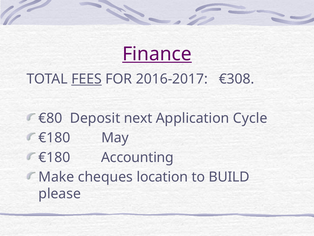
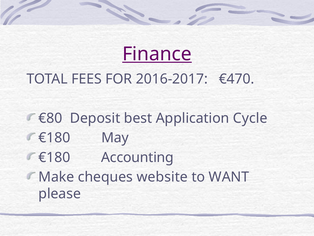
FEES underline: present -> none (87, 79)
€308: €308 -> €470 (237, 79)
next: next -> best (138, 118)
location: location -> website (162, 177)
BUILD: BUILD -> WANT (229, 177)
